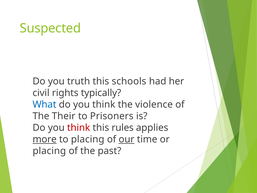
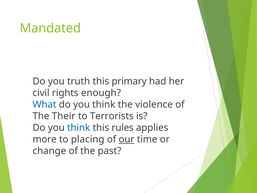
Suspected: Suspected -> Mandated (50, 28)
schools: schools -> primary (129, 81)
typically: typically -> enough (101, 93)
Prisoners: Prisoners -> Terrorists (112, 116)
think colour: red -> blue (79, 128)
more underline: present -> none (45, 139)
placing: placing -> change (49, 151)
